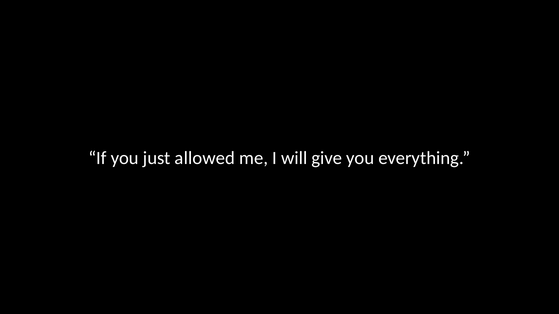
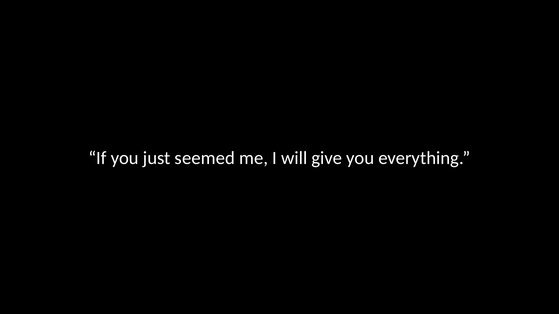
allowed: allowed -> seemed (205, 158)
